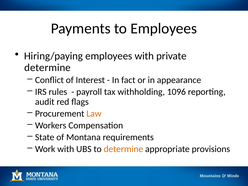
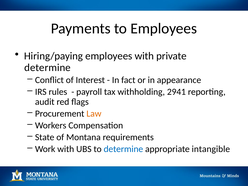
1096: 1096 -> 2941 (176, 92)
determine colour: orange -> blue (123, 149)
provisions: provisions -> intangible (211, 149)
